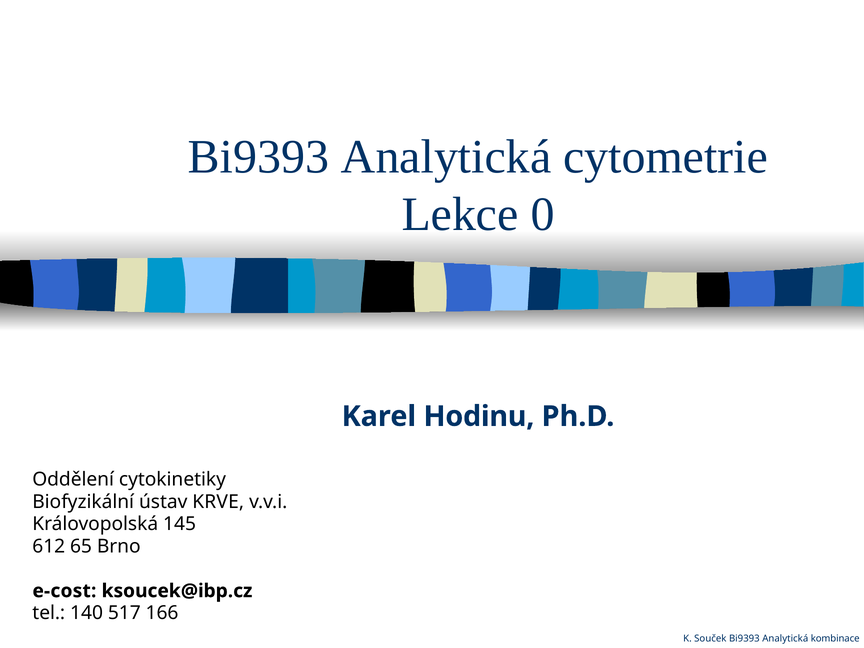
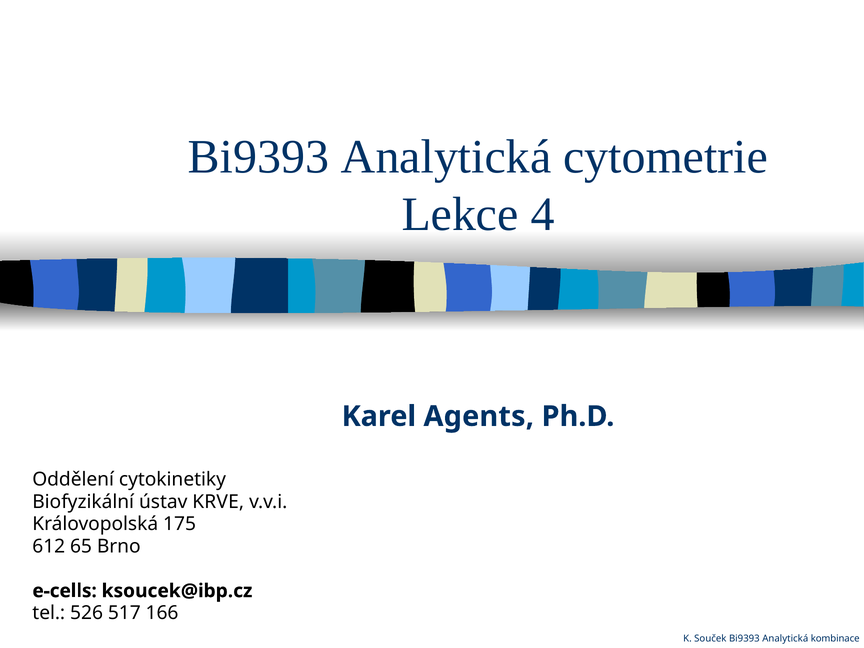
0: 0 -> 4 (543, 214)
Hodinu: Hodinu -> Agents (479, 416)
145: 145 -> 175 (180, 524)
e-cost: e-cost -> e-cells (65, 591)
140: 140 -> 526 (87, 613)
